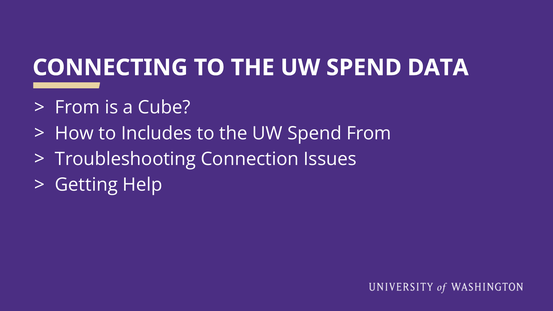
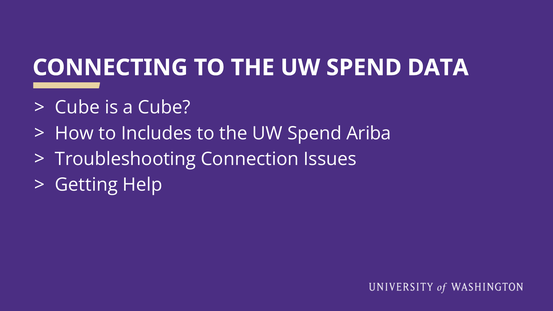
From: From -> Cube (77, 108)
Spend From: From -> Ariba (369, 133)
